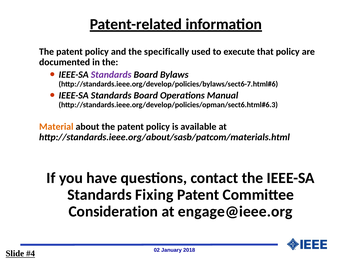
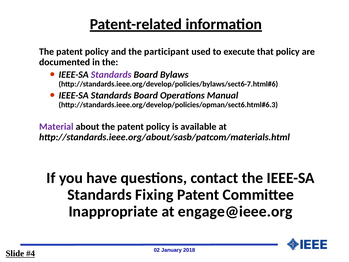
specifically: specifically -> participant (167, 52)
Material colour: orange -> purple (56, 127)
Consideration: Consideration -> Inappropriate (113, 211)
